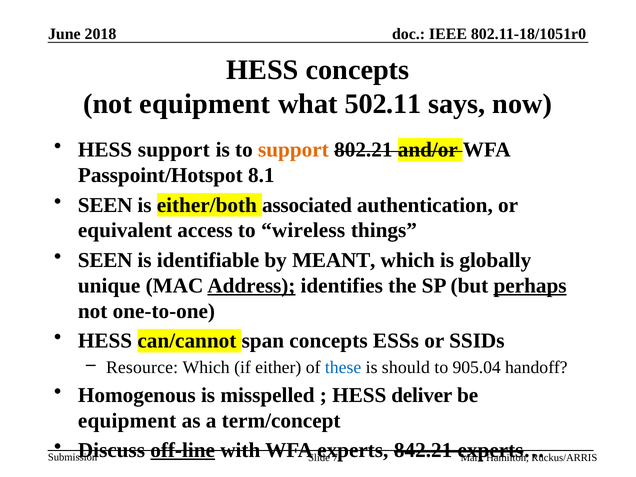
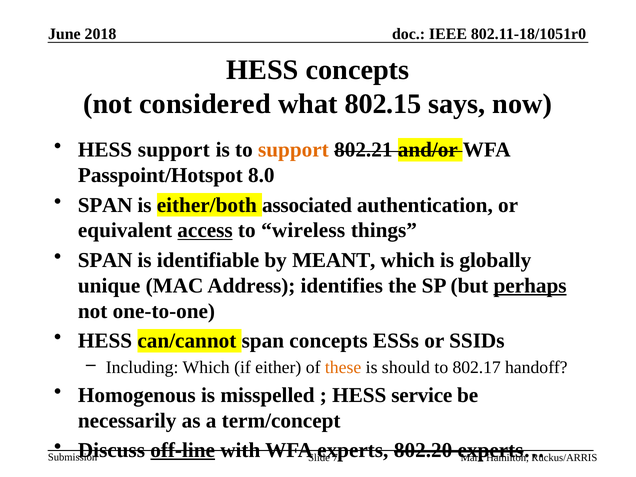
not equipment: equipment -> considered (205, 104)
502.11: 502.11 -> 802.15 (383, 104)
8.1: 8.1 -> 8.0 (261, 175)
SEEN: SEEN -> SPAN (105, 205)
access underline: none -> present (205, 230)
SEEN: SEEN -> SPAN (105, 260)
Address underline: present -> none (251, 286)
Resource: Resource -> Including (142, 367)
these colour: blue -> orange (343, 367)
905.04: 905.04 -> 802.17 (477, 367)
deliver: deliver -> service (422, 395)
equipment: equipment -> necessarily (127, 421)
842.21: 842.21 -> 802.20 (423, 450)
